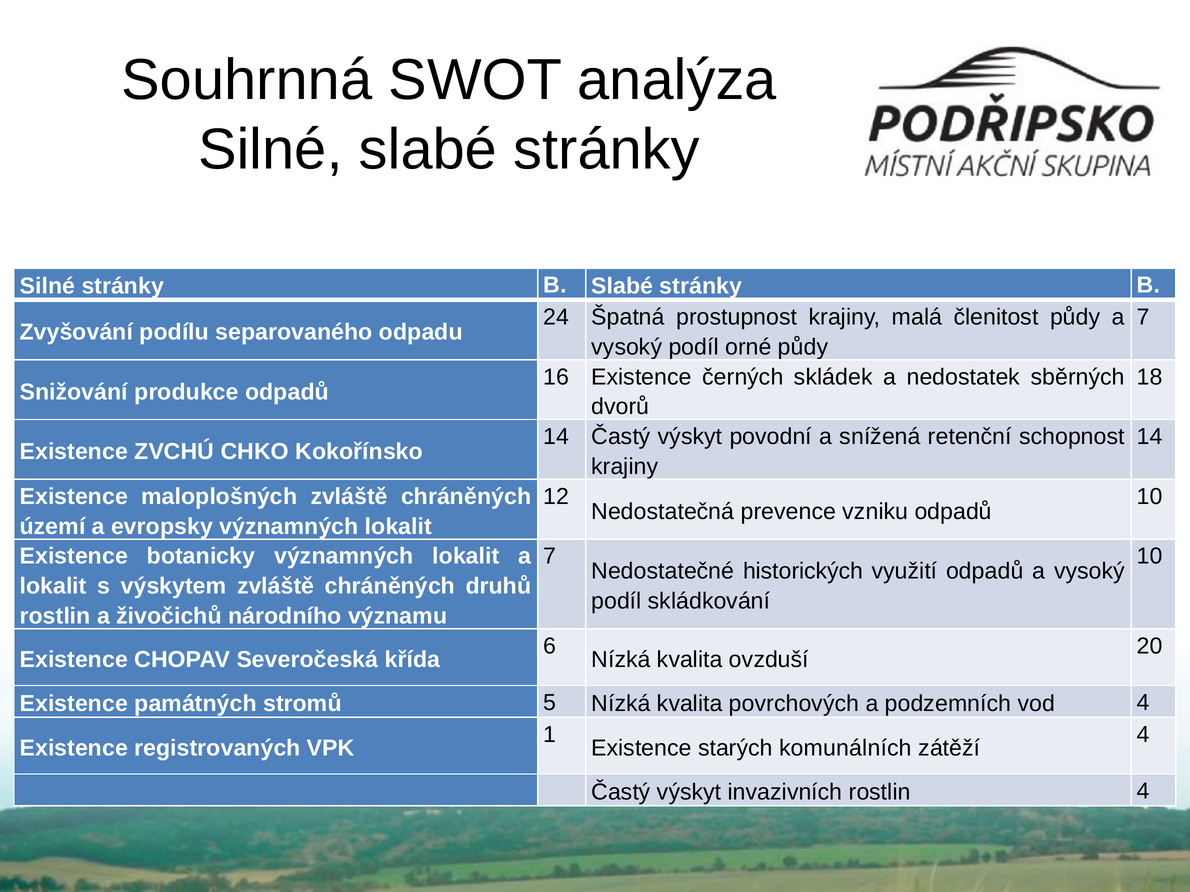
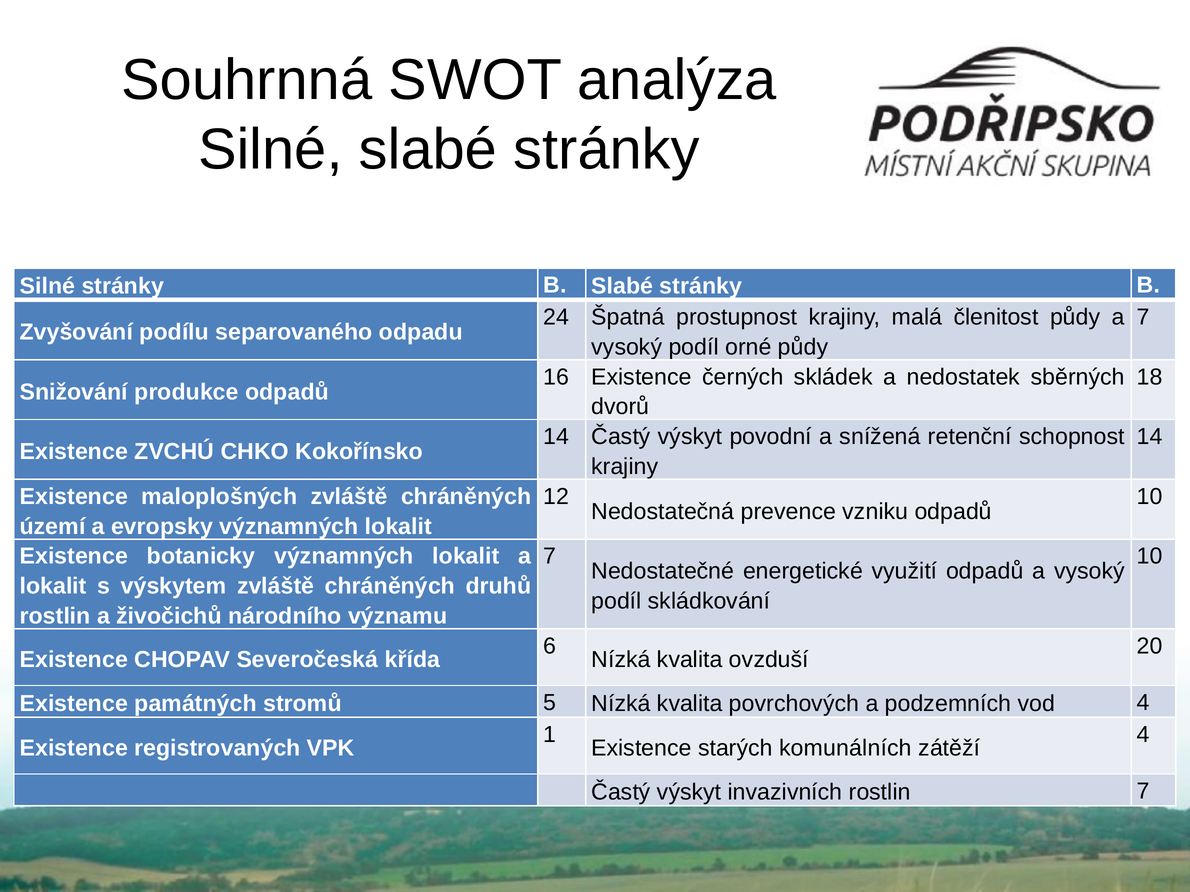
historických: historických -> energetické (803, 572)
rostlin 4: 4 -> 7 (1143, 792)
